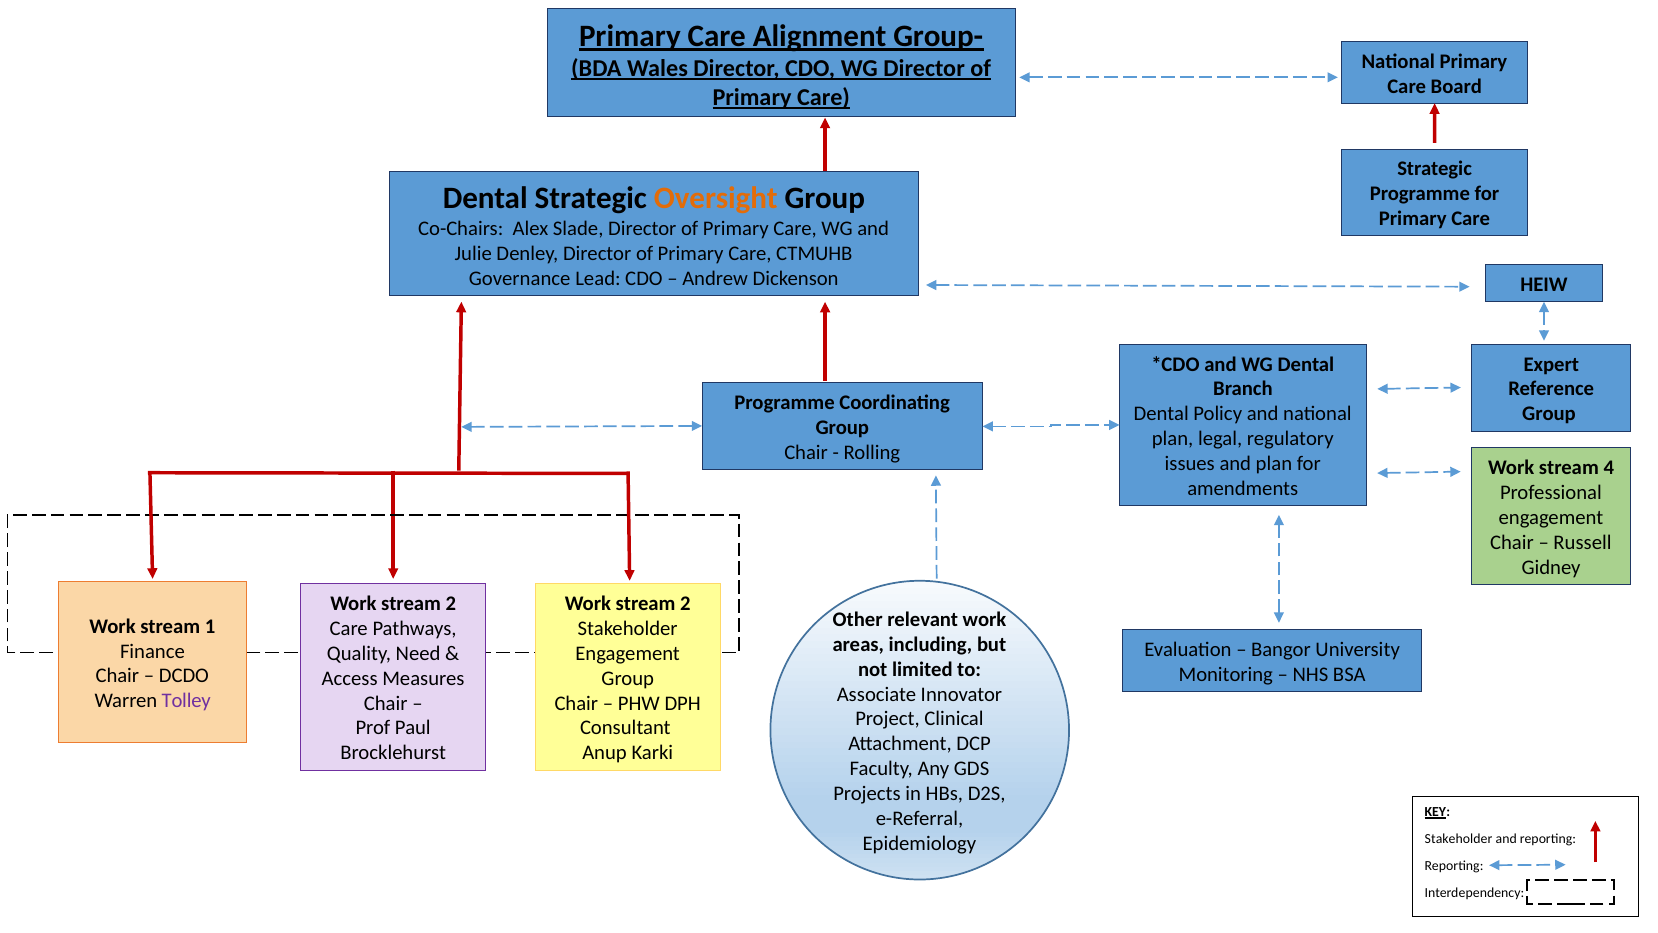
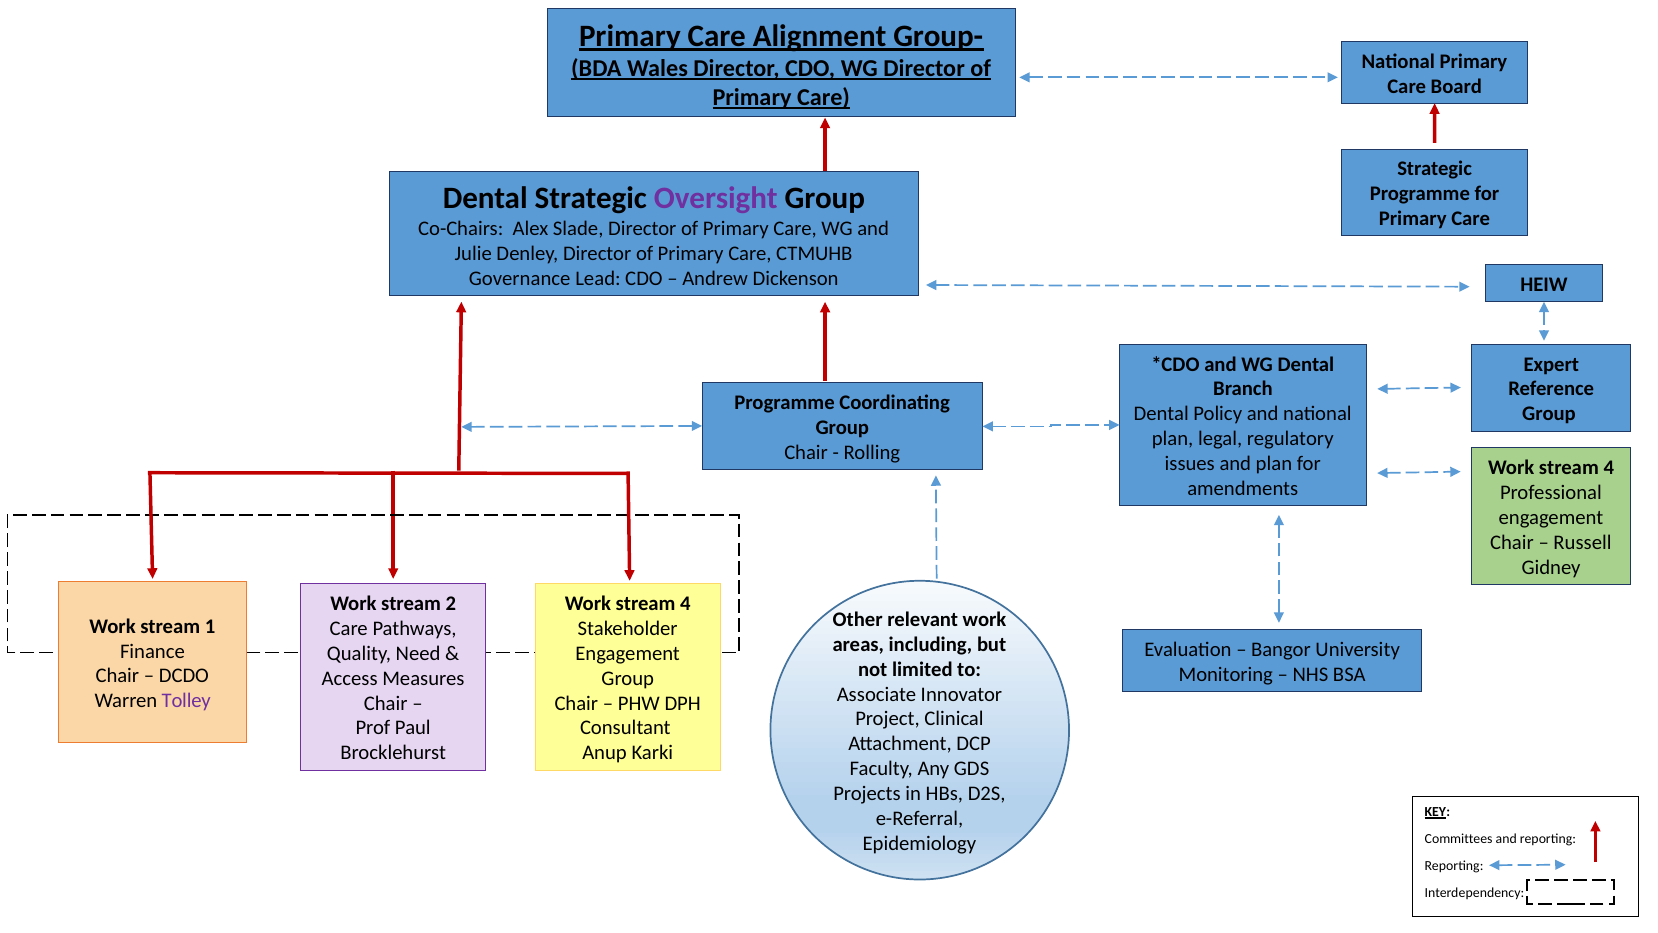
Oversight colour: orange -> purple (716, 198)
2: 2 -> 4 (685, 603)
Stakeholder: Stakeholder -> Committees (1459, 839)
